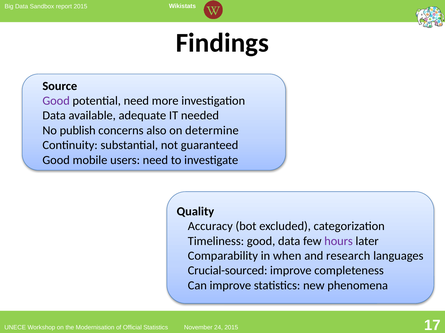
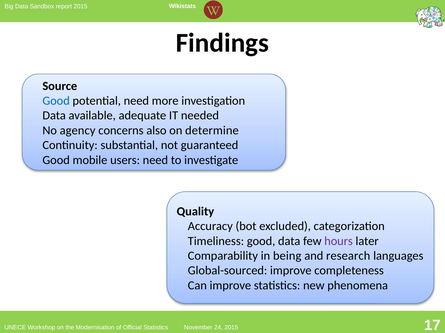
Good colour: purple -> blue (56, 101)
publish: publish -> agency (78, 131)
when: when -> being (287, 256)
Crucial-sourced: Crucial-sourced -> Global-sourced (228, 271)
